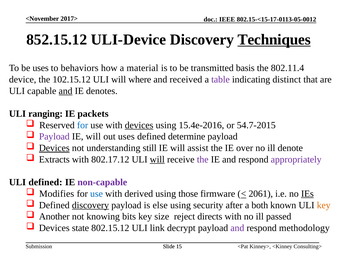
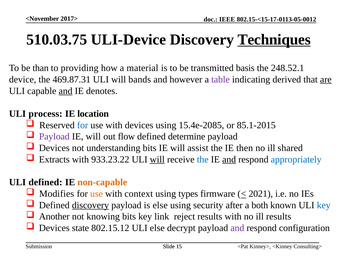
852.15.12: 852.15.12 -> 510.03.75 (57, 40)
be uses: uses -> than (41, 68)
behaviors: behaviors -> providing (80, 68)
802.11.4: 802.11.4 -> 248.52.1 (288, 68)
102.15.12: 102.15.12 -> 469.87.31 (72, 79)
where: where -> bands (140, 79)
received: received -> however (186, 79)
distinct: distinct -> derived (287, 79)
are underline: none -> present (326, 79)
ranging: ranging -> process (45, 114)
packets: packets -> location (93, 114)
devices underline: present -> none (139, 125)
15.4e-2016: 15.4e-2016 -> 15.4e-2085 (201, 125)
54.7-2015: 54.7-2015 -> 85.1-2015 (256, 125)
out uses: uses -> flow (126, 136)
Devices underline: present -> none (54, 148)
understanding still: still -> bits (150, 148)
over: over -> then (245, 148)
denote: denote -> shared (290, 148)
802.17.12: 802.17.12 -> 933.23.22 (110, 159)
the colour: purple -> blue (203, 159)
and underline: none -> present (229, 159)
appropriately colour: purple -> blue (296, 159)
non-capable colour: purple -> orange (102, 182)
use colour: blue -> orange (97, 193)
derived: derived -> context (139, 193)
those: those -> types (188, 193)
2061: 2061 -> 2021 (261, 193)
IEs underline: present -> none (307, 193)
key colour: orange -> blue (324, 205)
size: size -> link (162, 216)
reject directs: directs -> results (210, 216)
ill passed: passed -> results (279, 216)
ULI link: link -> else (157, 228)
methodology: methodology -> configuration (304, 228)
